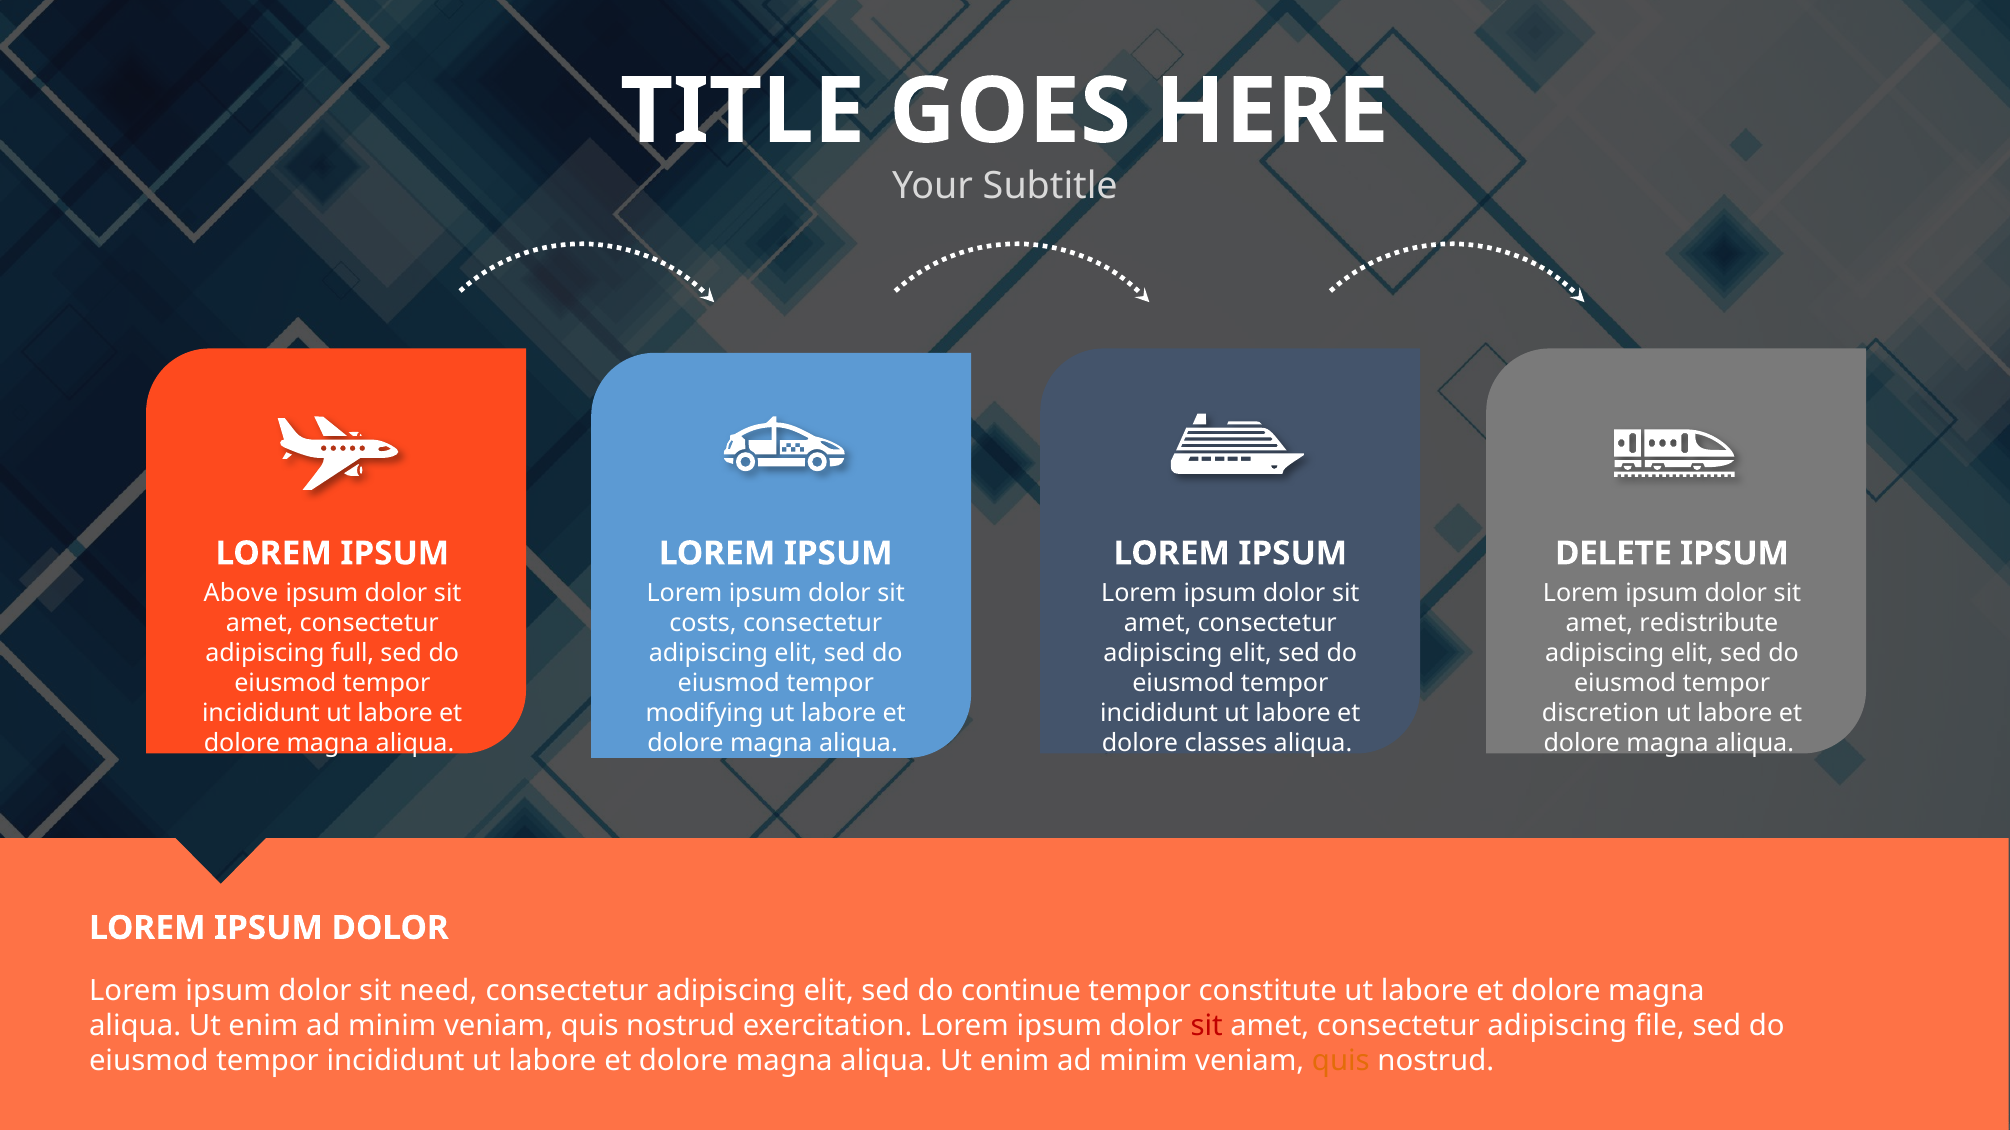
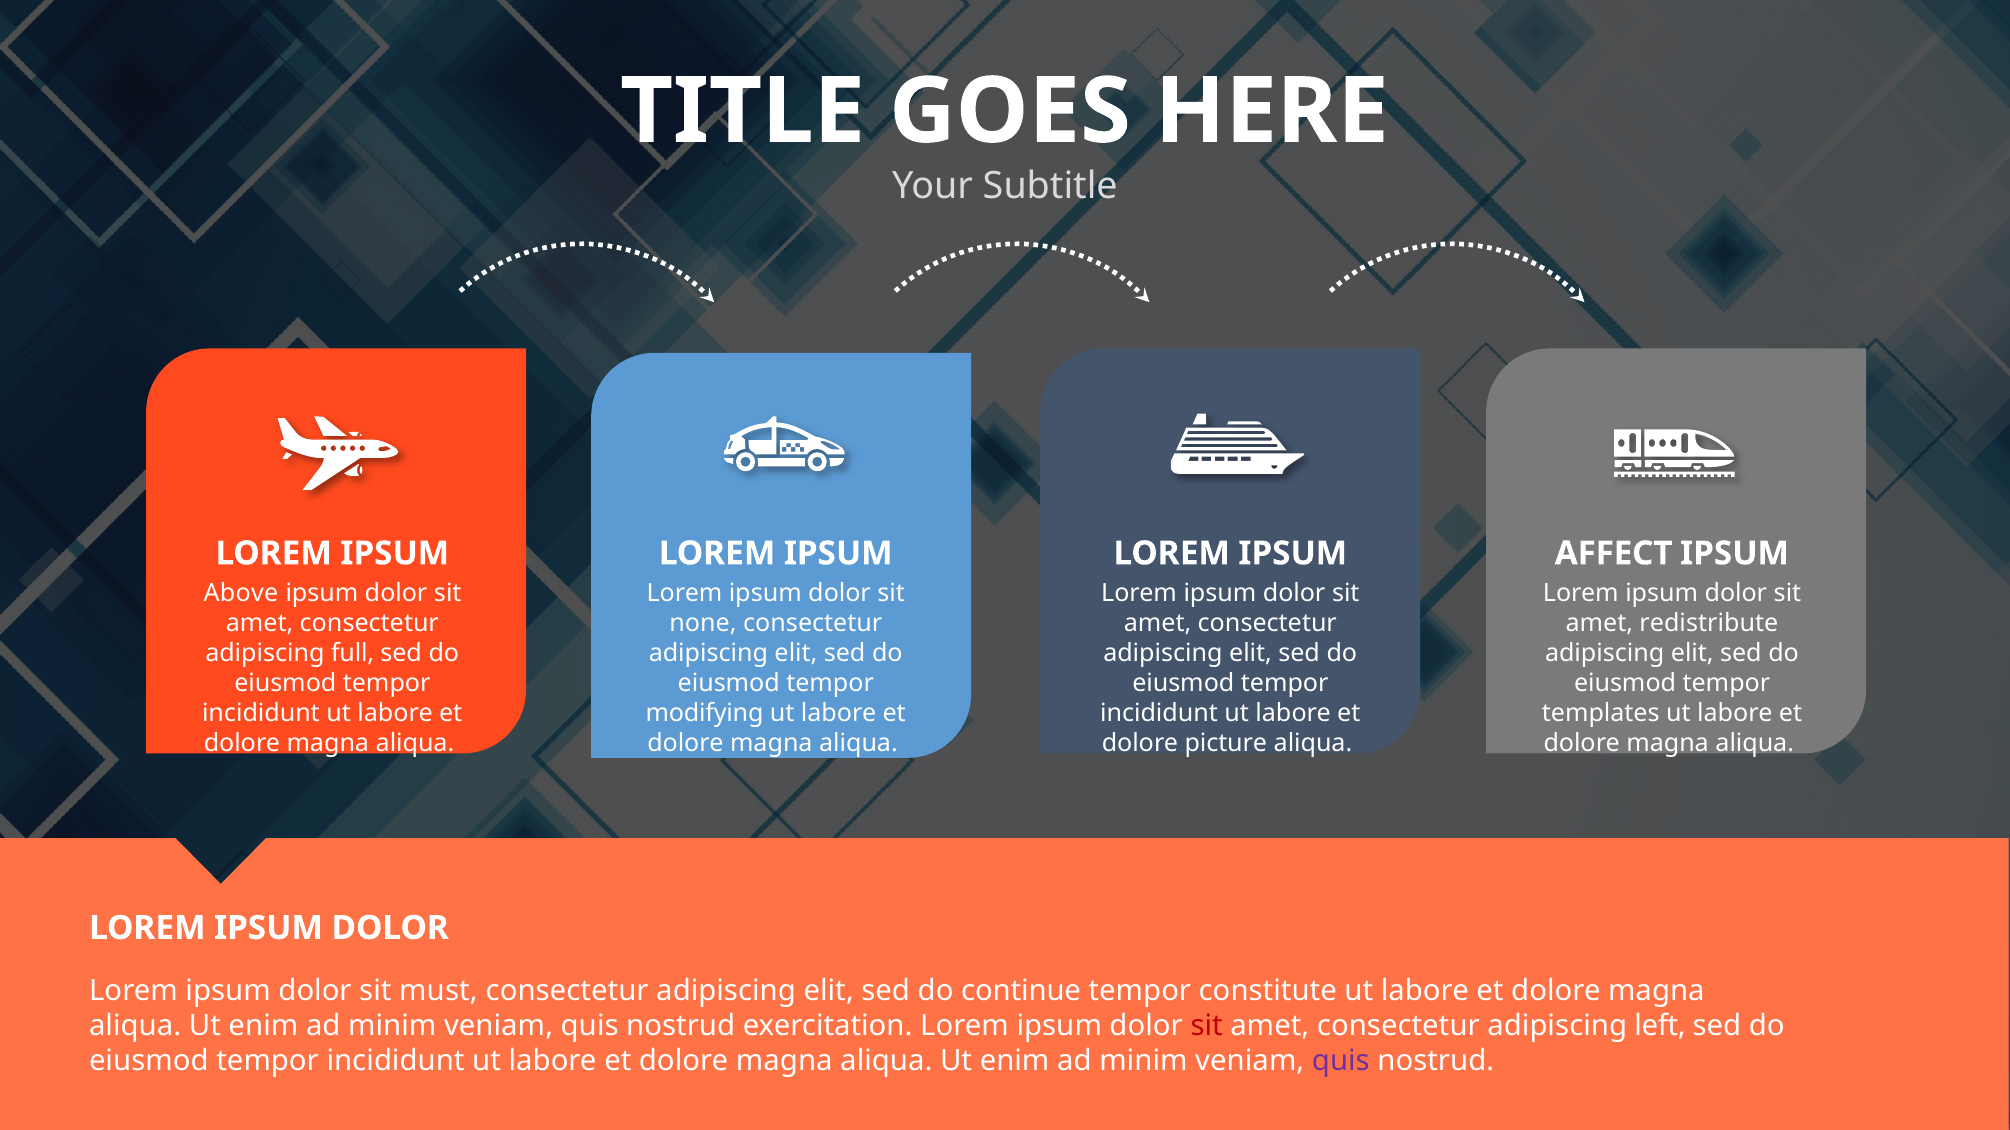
DELETE: DELETE -> AFFECT (1614, 554)
costs: costs -> none (703, 623)
discretion: discretion -> templates (1601, 714)
classes: classes -> picture (1226, 744)
need: need -> must (438, 991)
file: file -> left (1660, 1026)
quis colour: orange -> purple (1341, 1061)
